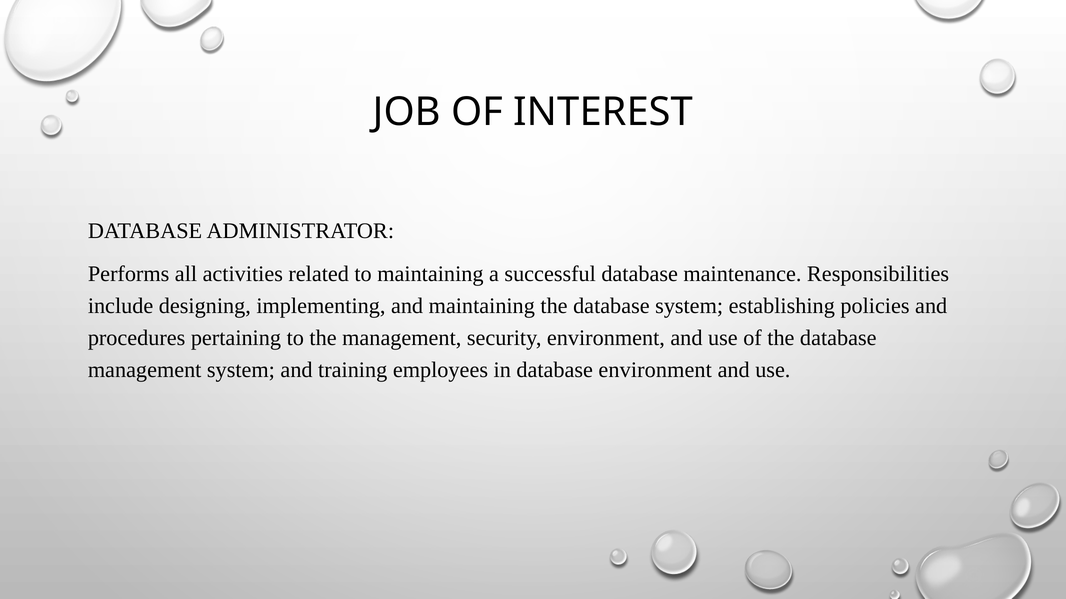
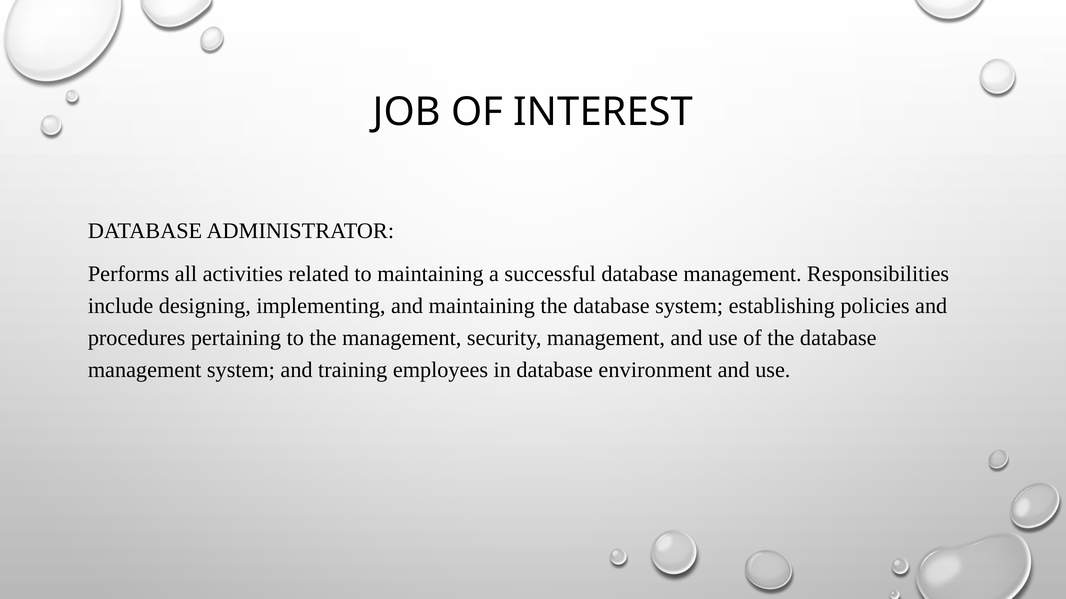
successful database maintenance: maintenance -> management (743, 274)
security environment: environment -> management (606, 338)
